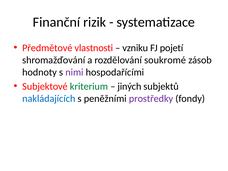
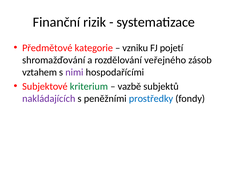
vlastnosti: vlastnosti -> kategorie (94, 48)
soukromé: soukromé -> veřejného (165, 60)
hodnoty: hodnoty -> vztahem (40, 72)
jiných: jiných -> vazbě (129, 86)
nakládajících colour: blue -> purple (49, 99)
prostředky colour: purple -> blue (151, 99)
